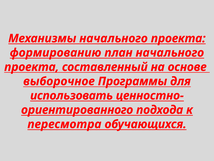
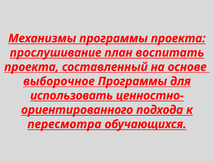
Механизмы начального: начального -> программы (114, 38)
формированию: формированию -> прослушивание (56, 53)
план начального: начального -> воспитать (170, 53)
